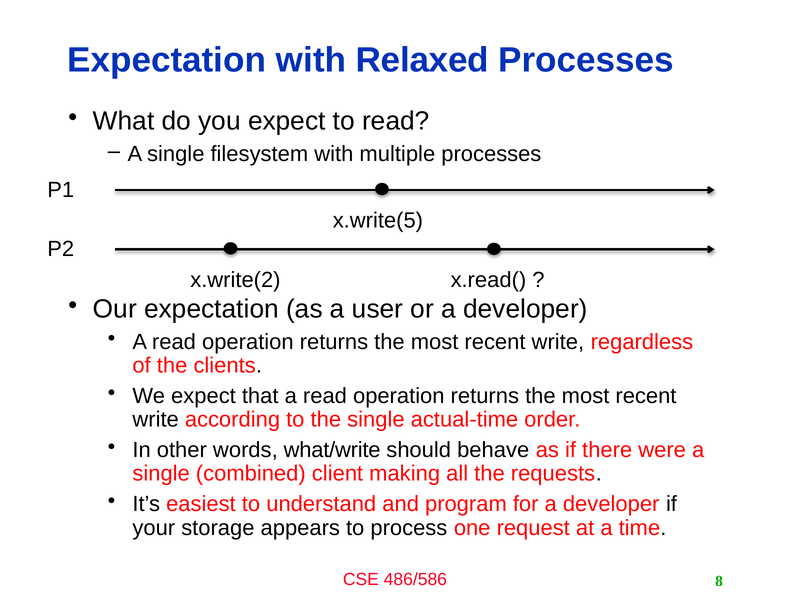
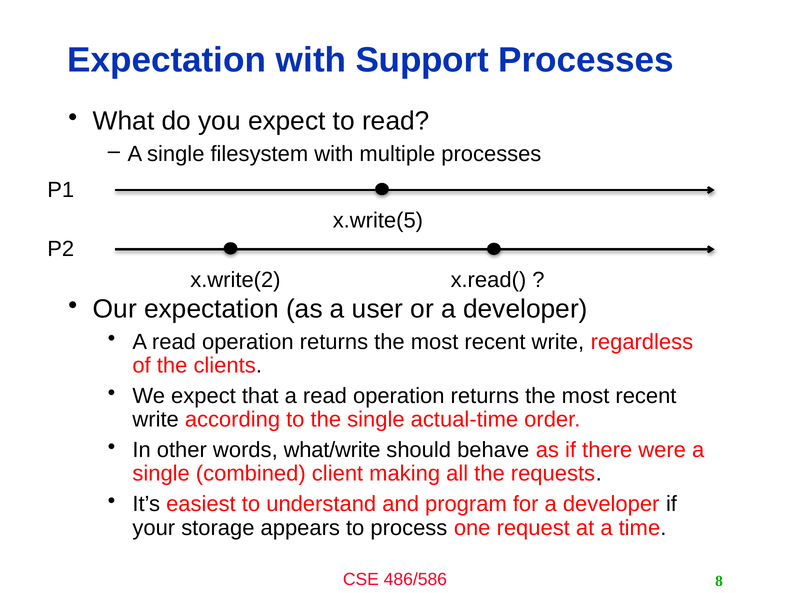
Relaxed: Relaxed -> Support (422, 60)
